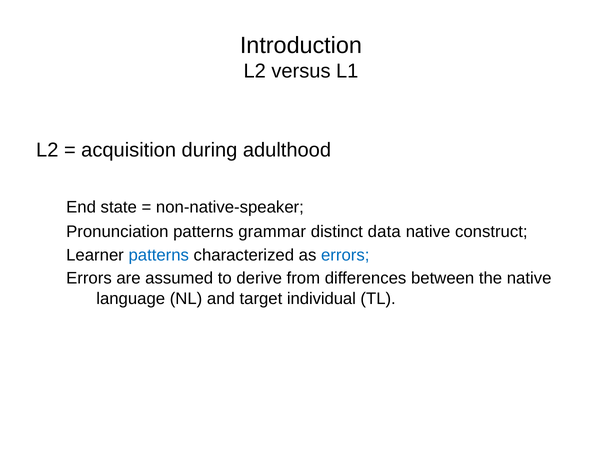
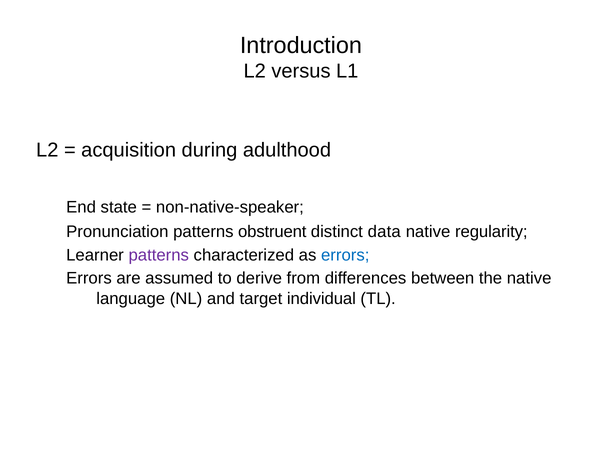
grammar: grammar -> obstruent (272, 231)
construct: construct -> regularity (491, 231)
patterns colour: blue -> purple (159, 255)
